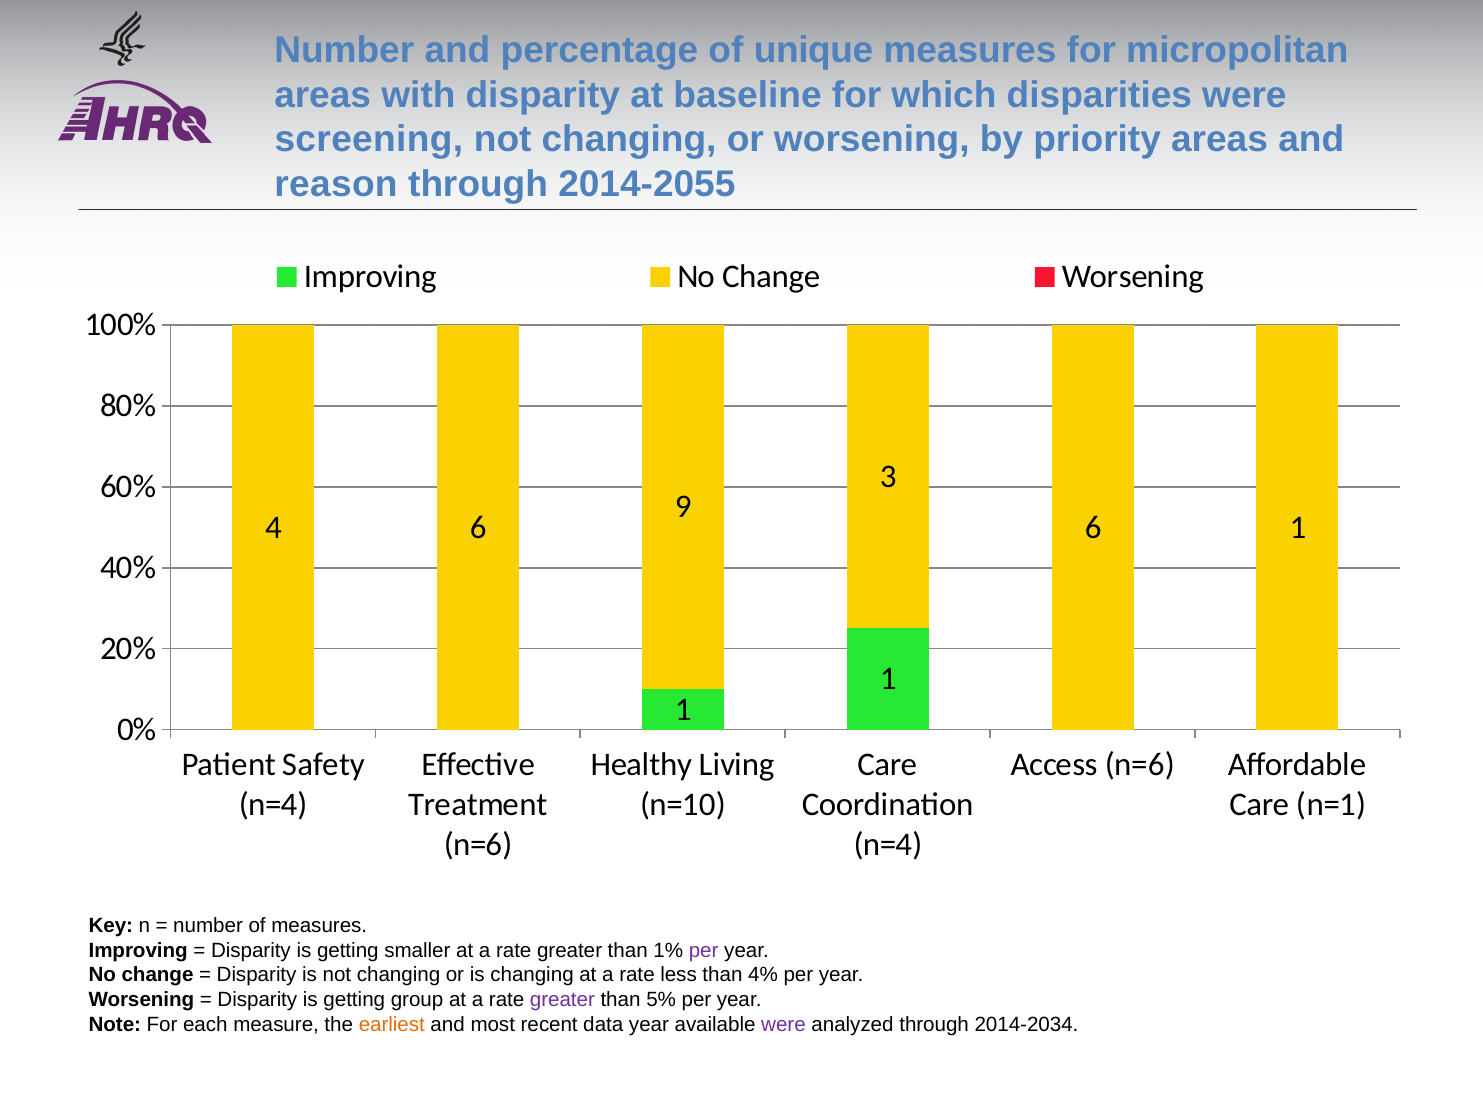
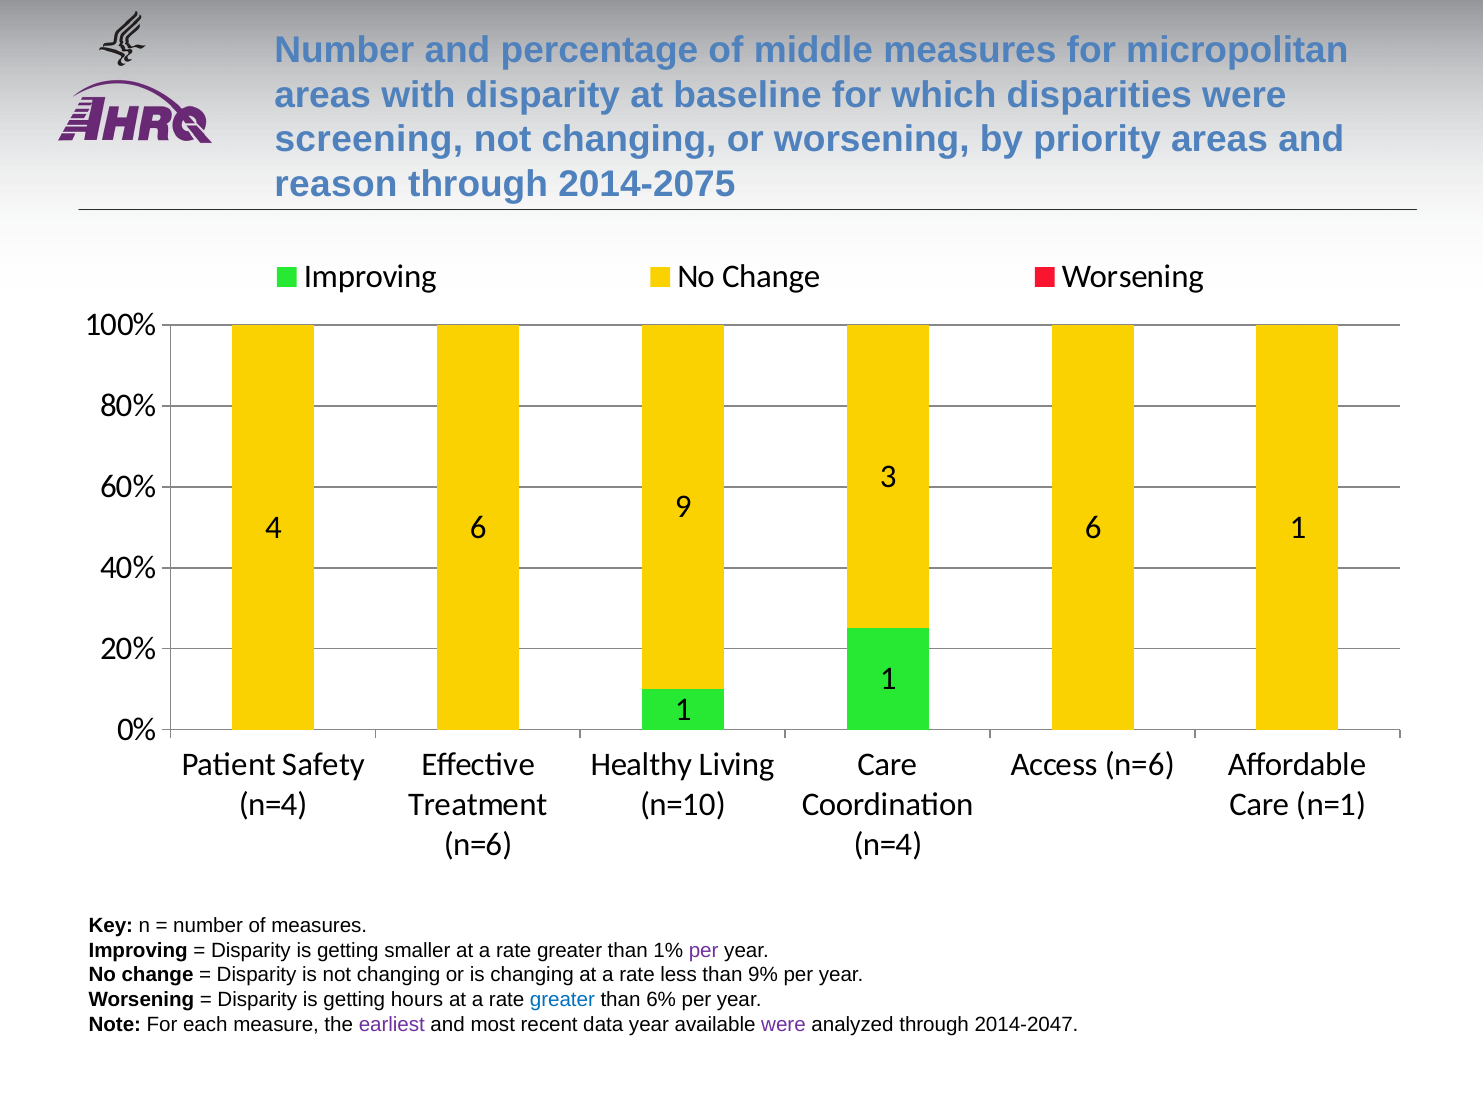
unique: unique -> middle (813, 51)
2014-2055: 2014-2055 -> 2014-2075 (647, 184)
4%: 4% -> 9% (763, 975)
group: group -> hours (417, 1000)
greater colour: purple -> blue (562, 1000)
5%: 5% -> 6% (661, 1000)
earliest colour: orange -> purple (392, 1025)
2014-2034: 2014-2034 -> 2014-2047 (1026, 1025)
